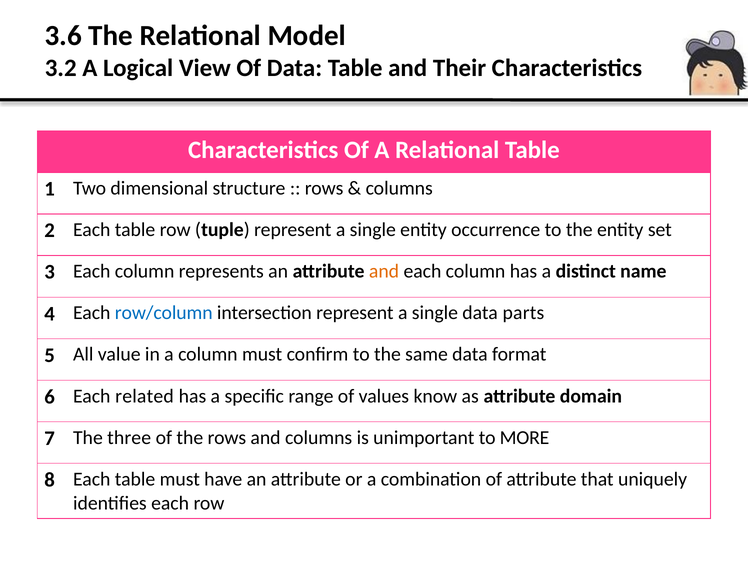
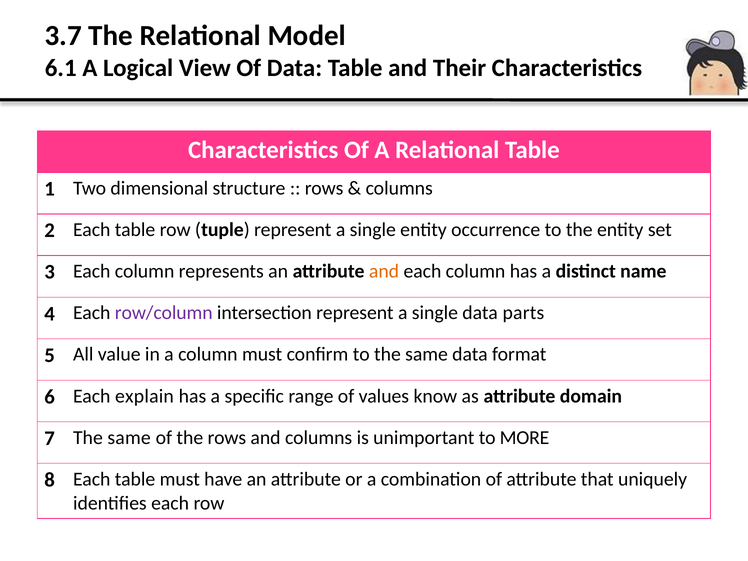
3.6: 3.6 -> 3.7 (63, 36)
3.2: 3.2 -> 6.1 (61, 68)
row/column colour: blue -> purple (164, 313)
related: related -> explain (144, 396)
7 The three: three -> same (129, 438)
